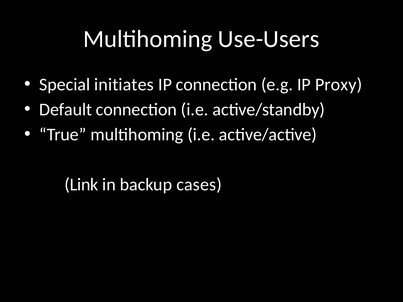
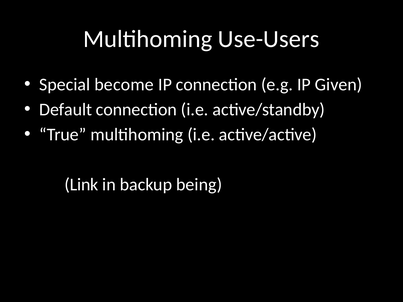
initiates: initiates -> become (124, 85)
Proxy: Proxy -> Given (339, 85)
cases: cases -> being (199, 185)
